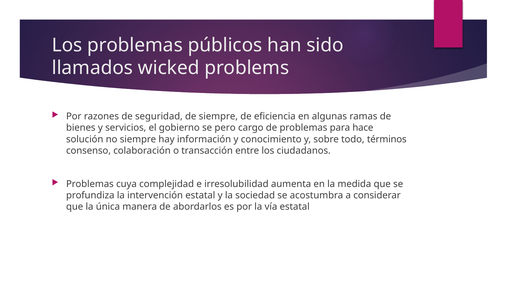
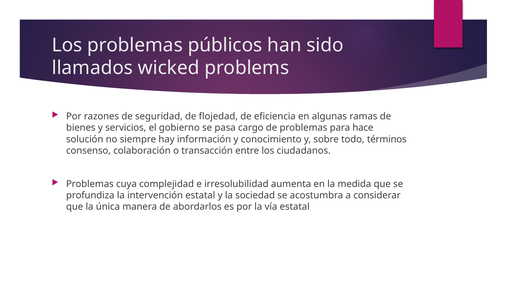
de siempre: siempre -> flojedad (218, 117)
pero: pero -> pasa (225, 128)
